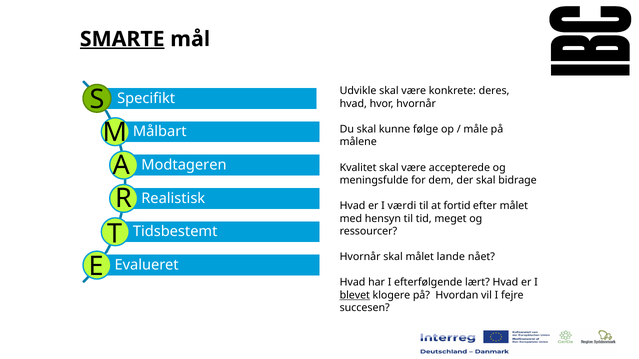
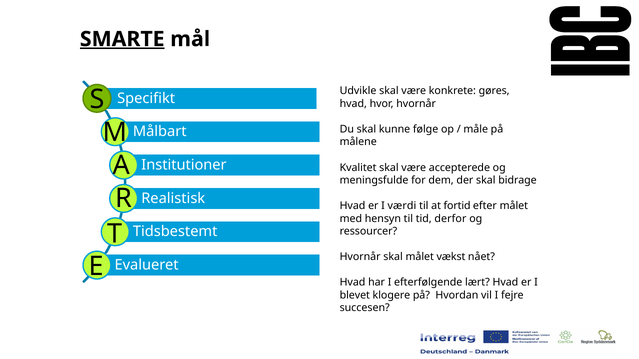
deres: deres -> gøres (494, 91)
Modtageren: Modtageren -> Institutioner (184, 165)
meget: meget -> derfor (450, 219)
lande: lande -> vækst (451, 257)
blevet underline: present -> none (355, 295)
